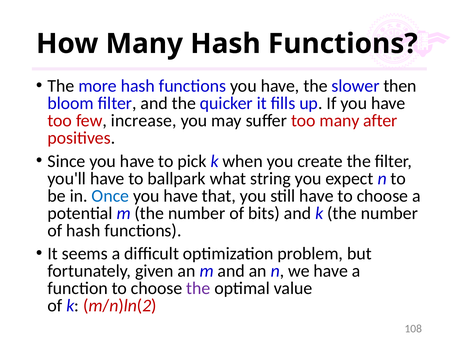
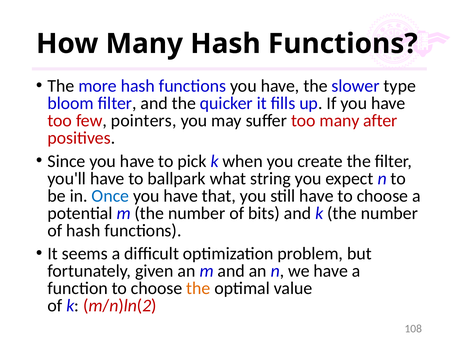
then: then -> type (400, 86)
increase: increase -> pointers (144, 121)
the colour: purple -> orange (198, 288)
